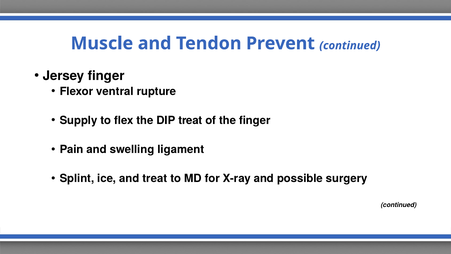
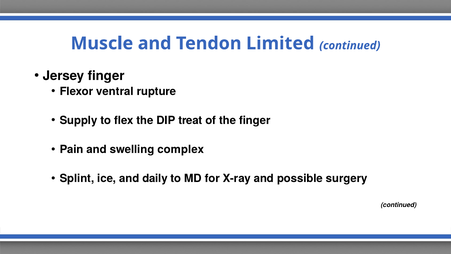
Prevent: Prevent -> Limited (280, 43)
ligament: ligament -> complex (181, 149)
and treat: treat -> daily (155, 178)
